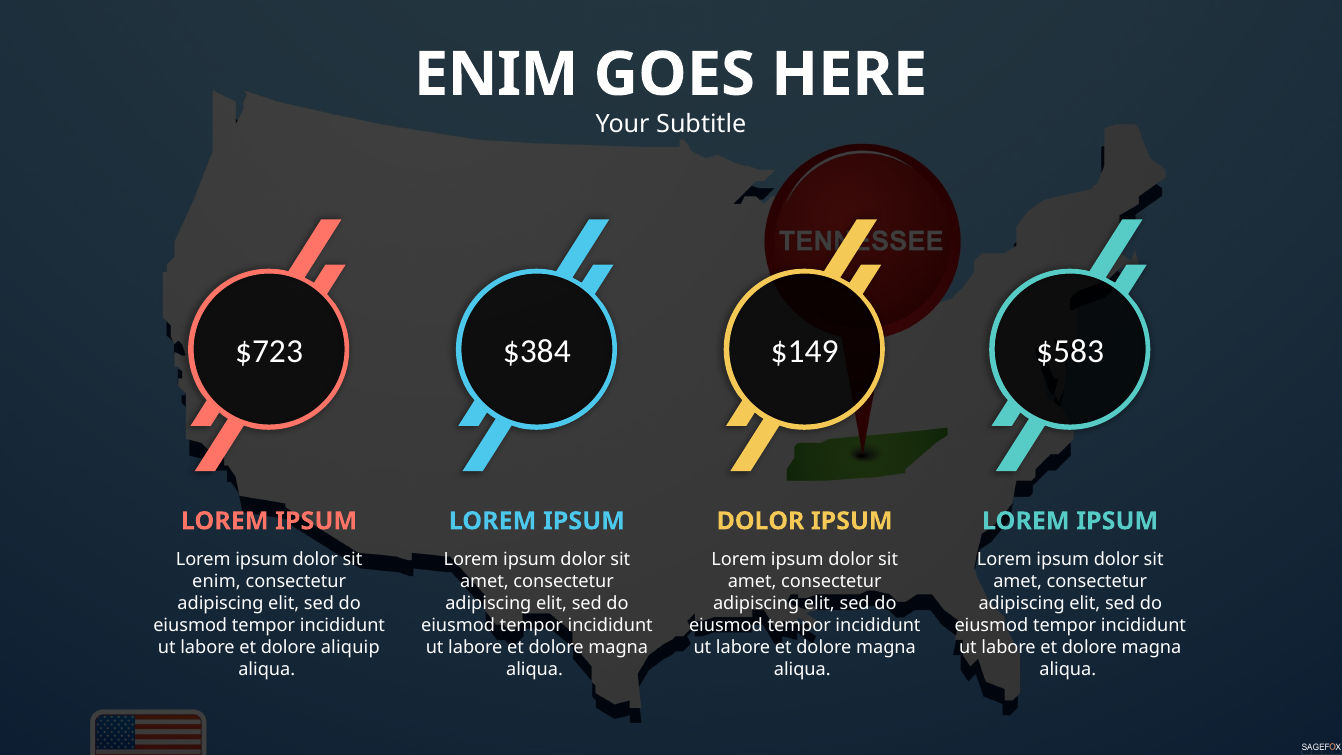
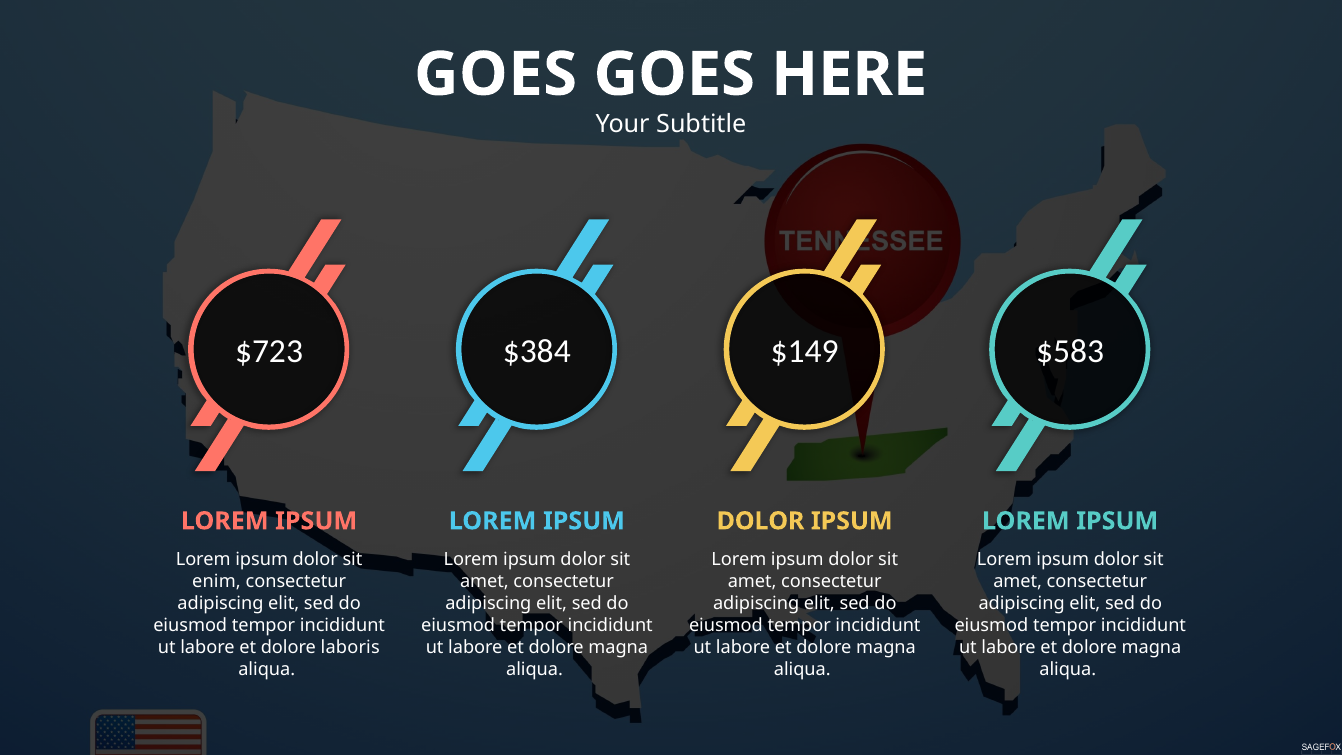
ENIM: ENIM -> GOES (496, 75)
aliquip: aliquip -> laboris (350, 647)
